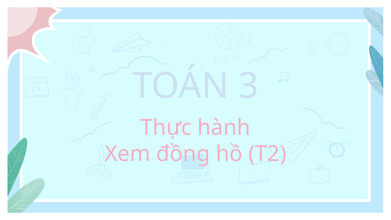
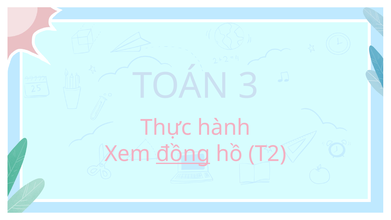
đồng underline: none -> present (183, 154)
